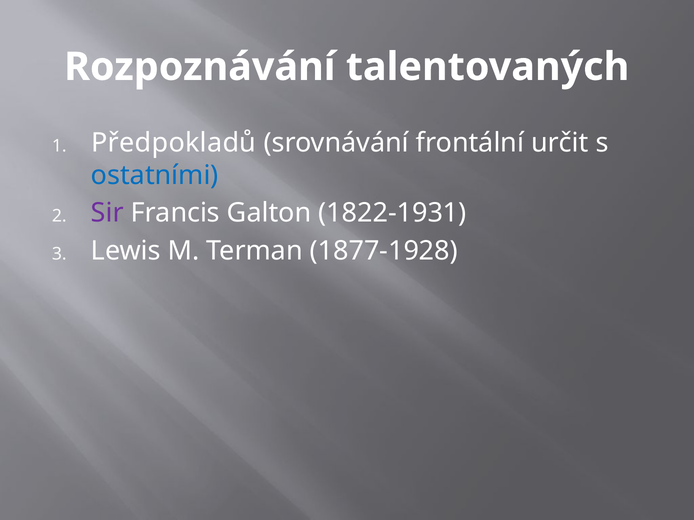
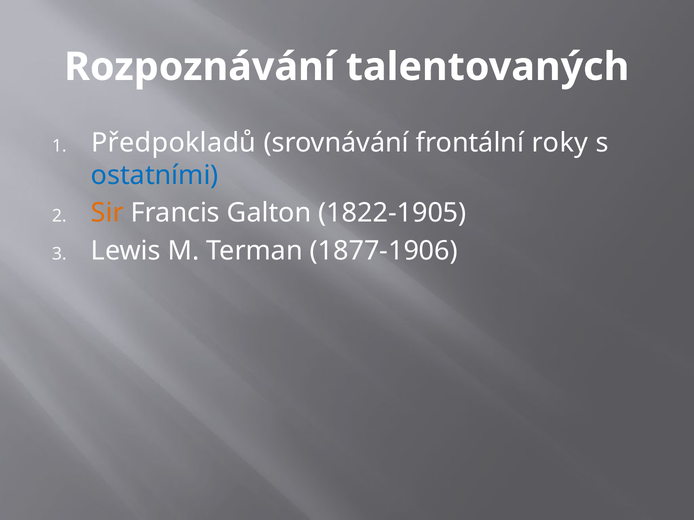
určit: určit -> roky (560, 143)
Sir colour: purple -> orange (107, 213)
1822-1931: 1822-1931 -> 1822-1905 (392, 213)
1877-1928: 1877-1928 -> 1877-1906 (384, 251)
